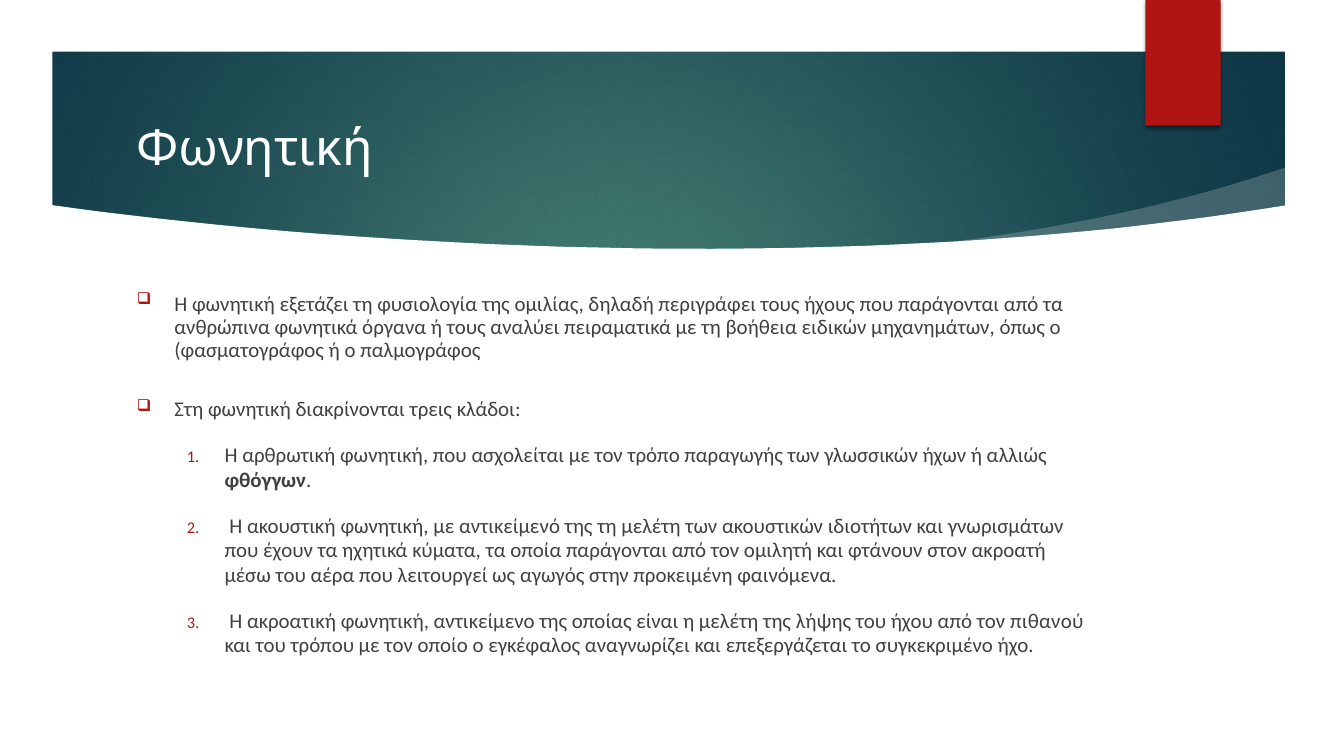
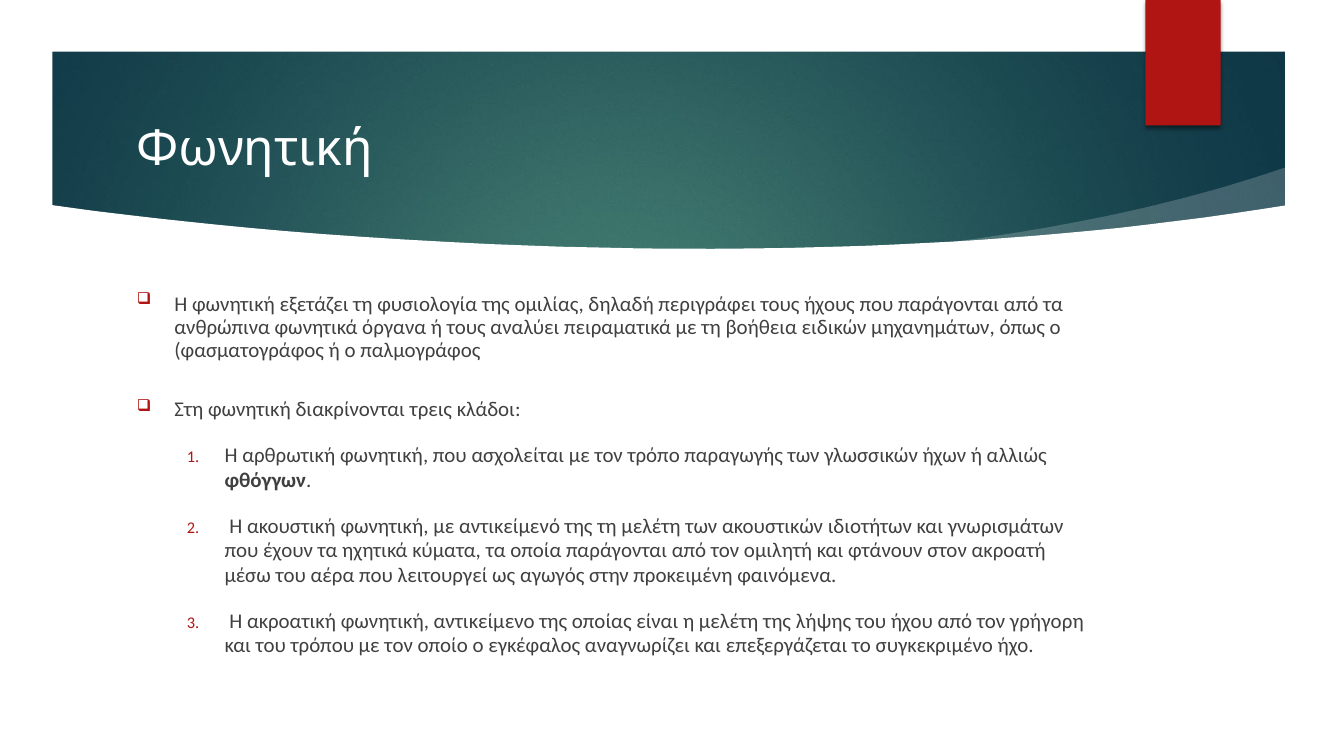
πιθανού: πιθανού -> γρήγορη (1047, 622)
